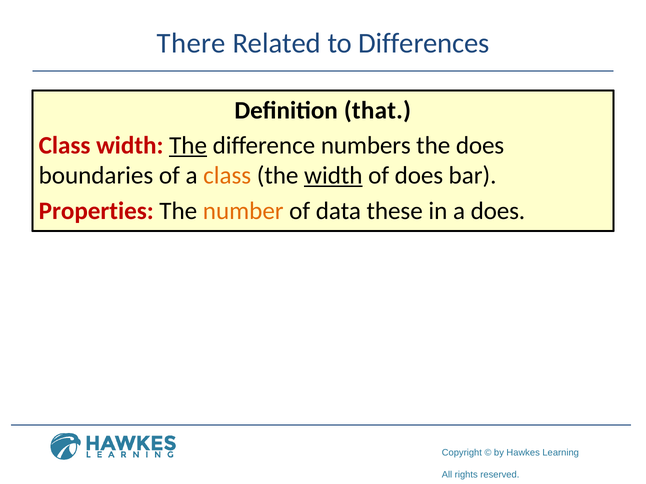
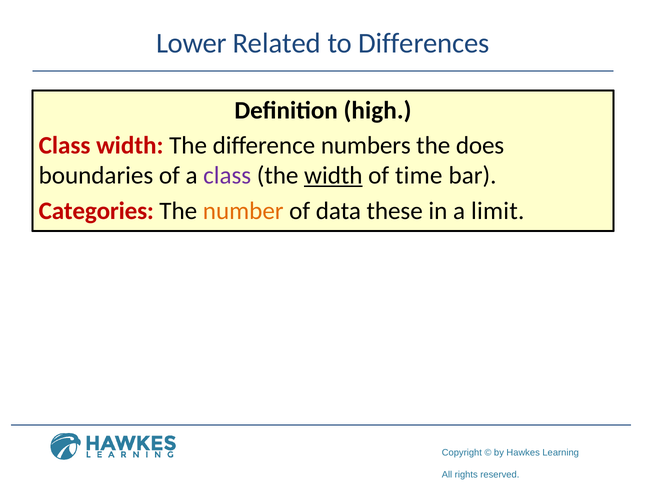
There: There -> Lower (192, 43)
that: that -> high (378, 110)
The underline: present -> none (188, 146)
class colour: orange -> purple (227, 176)
of does: does -> time (419, 176)
Properties: Properties -> Categories (96, 211)
a does: does -> limit (498, 211)
